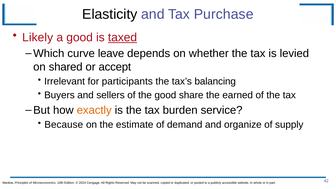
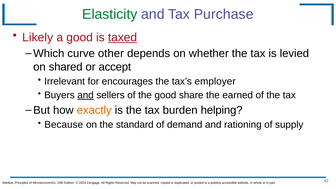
Elasticity colour: black -> green (110, 14)
leave: leave -> other (111, 54)
participants: participants -> encourages (127, 81)
balancing: balancing -> employer (215, 81)
and underline: none -> present (86, 95)
service: service -> helping (222, 110)
estimate: estimate -> standard (135, 125)
organize: organize -> rationing (243, 125)
